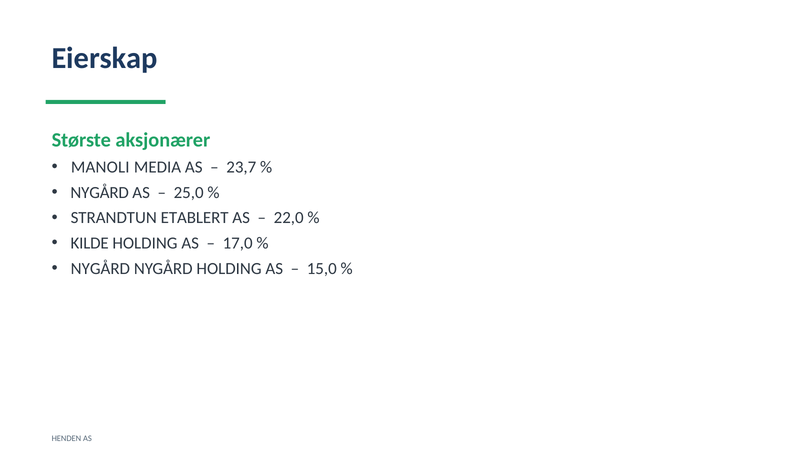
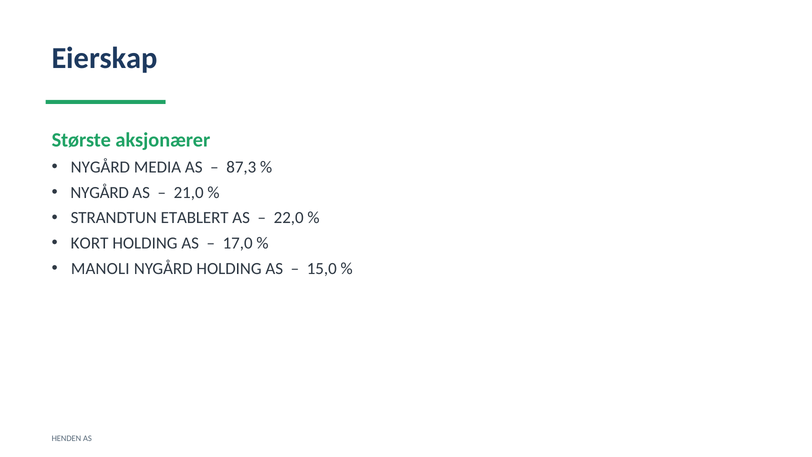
MANOLI: MANOLI -> NYGÅRD (100, 167)
23,7: 23,7 -> 87,3 (241, 167)
25,0: 25,0 -> 21,0 (189, 192)
KILDE: KILDE -> KORT (90, 243)
NYGÅRD: NYGÅRD -> MANOLI (100, 269)
